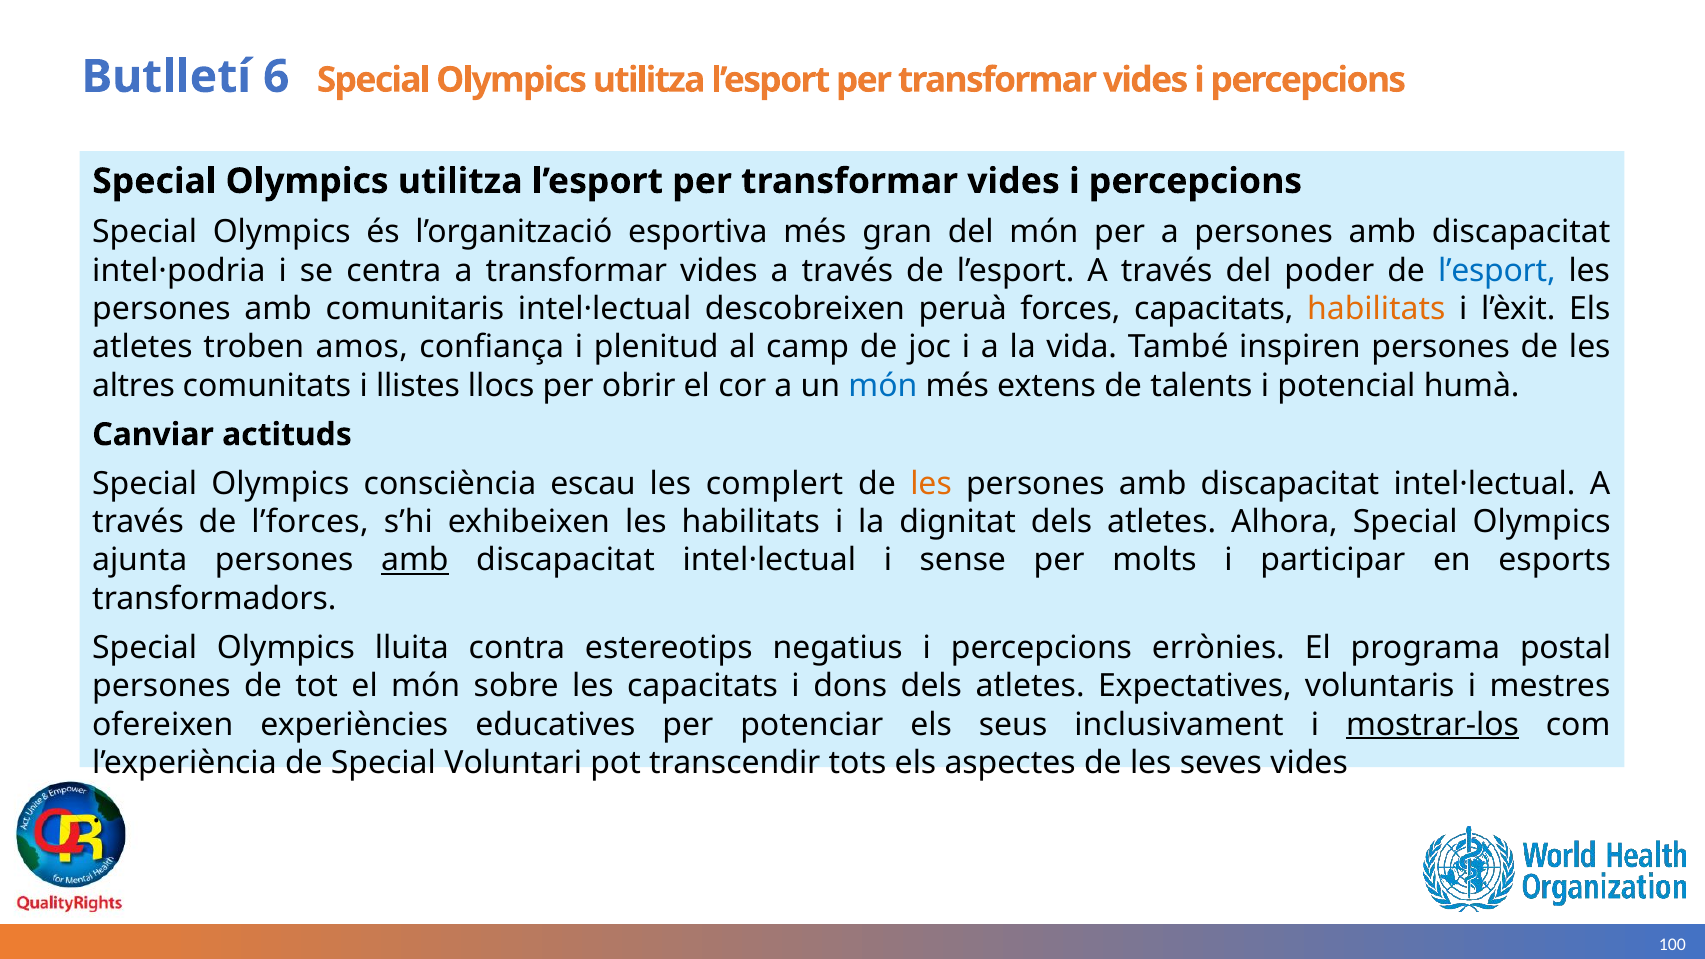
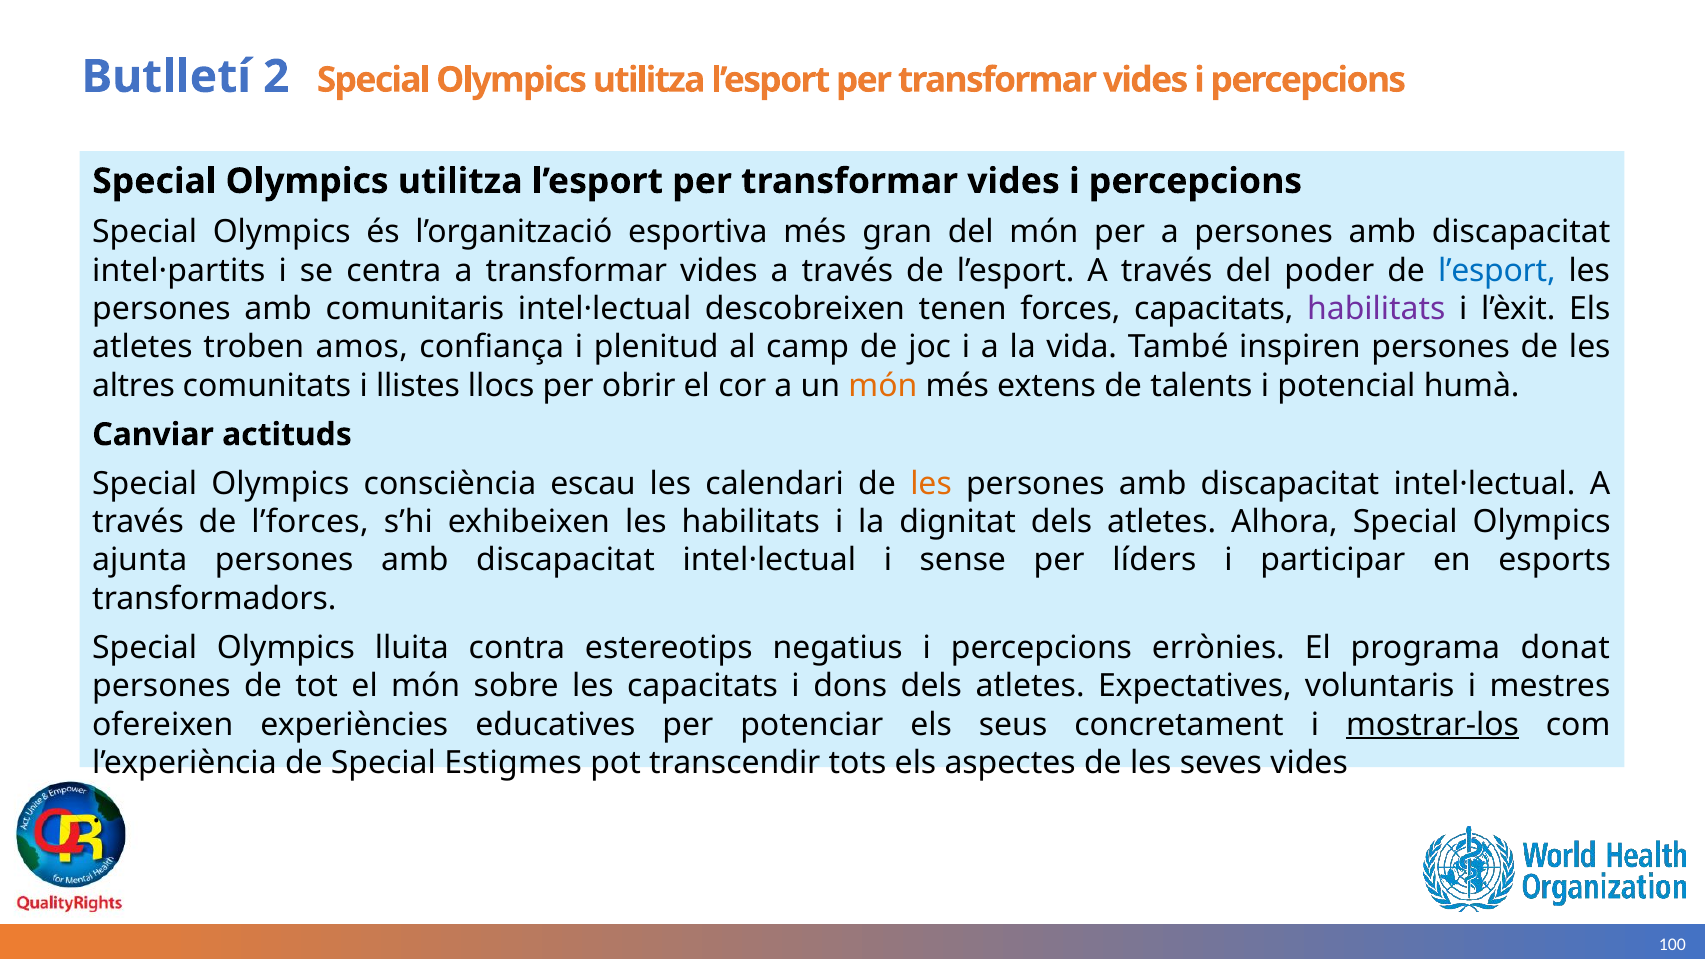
6: 6 -> 2 (276, 77)
intel·podria: intel·podria -> intel·partits (179, 271)
peruà: peruà -> tenen (963, 309)
habilitats colour: orange -> purple (1376, 309)
món colour: blue -> orange (883, 386)
complert: complert -> calendari (775, 484)
amb underline: present -> none (415, 560)
molts: molts -> líders (1154, 560)
postal: postal -> donat (1565, 648)
inclusivament: inclusivament -> concretament (1179, 725)
Voluntari: Voluntari -> Estigmes (513, 763)
